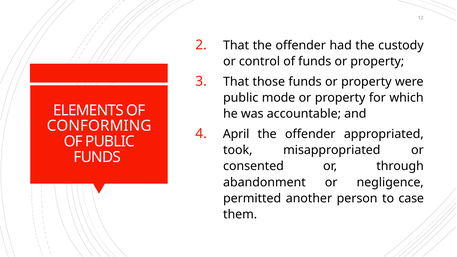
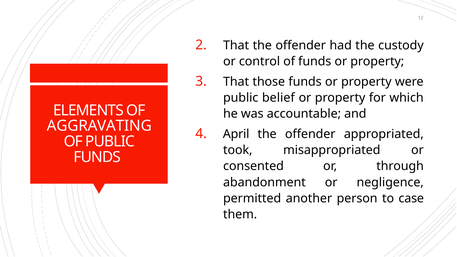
mode: mode -> belief (278, 98)
CONFORMING: CONFORMING -> AGGRAVATING (99, 126)
